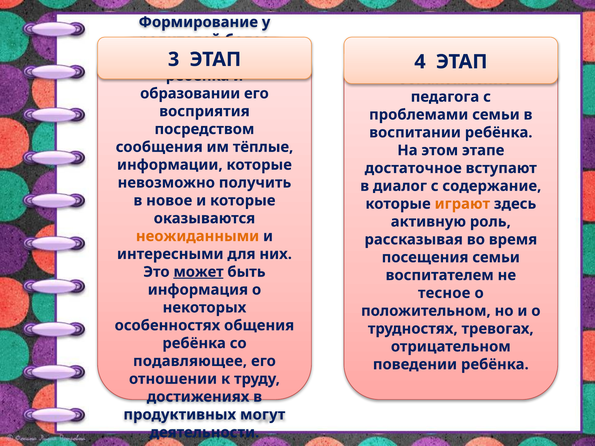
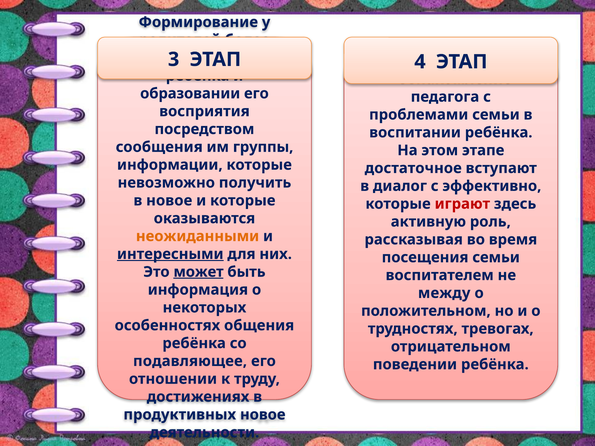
тёплые: тёплые -> группы (263, 147)
содержание: содержание -> эффективно (492, 186)
играют colour: orange -> red (462, 204)
интересными underline: none -> present (170, 254)
тесное: тесное -> между (444, 293)
продуктивных могут: могут -> новое (263, 415)
